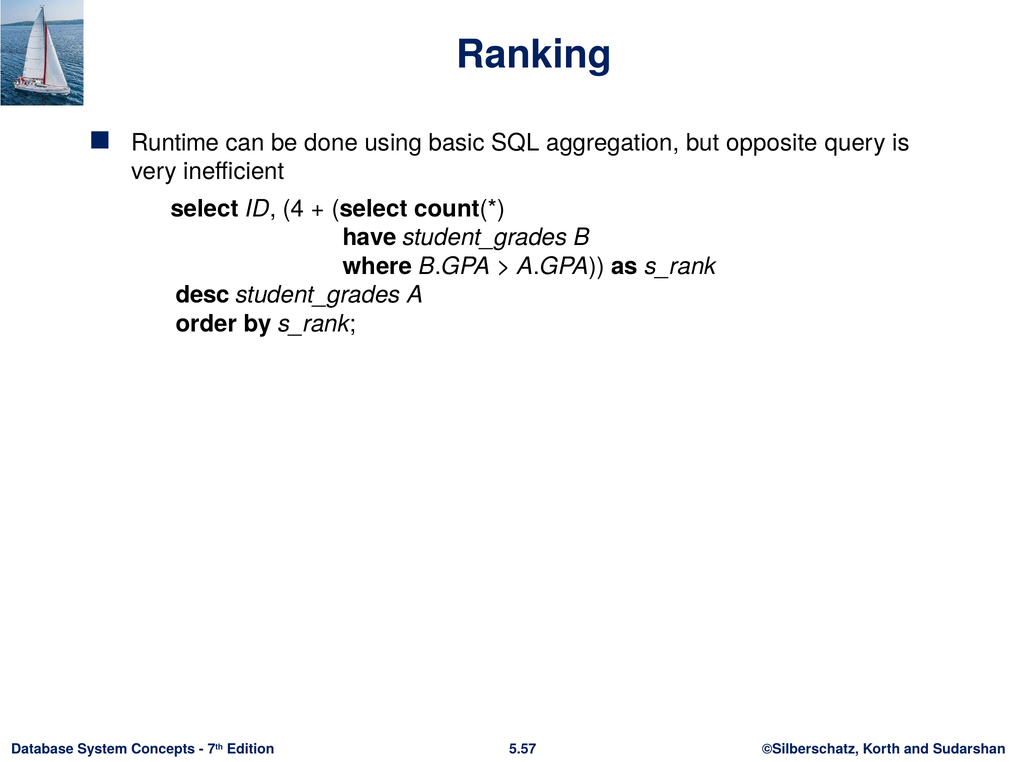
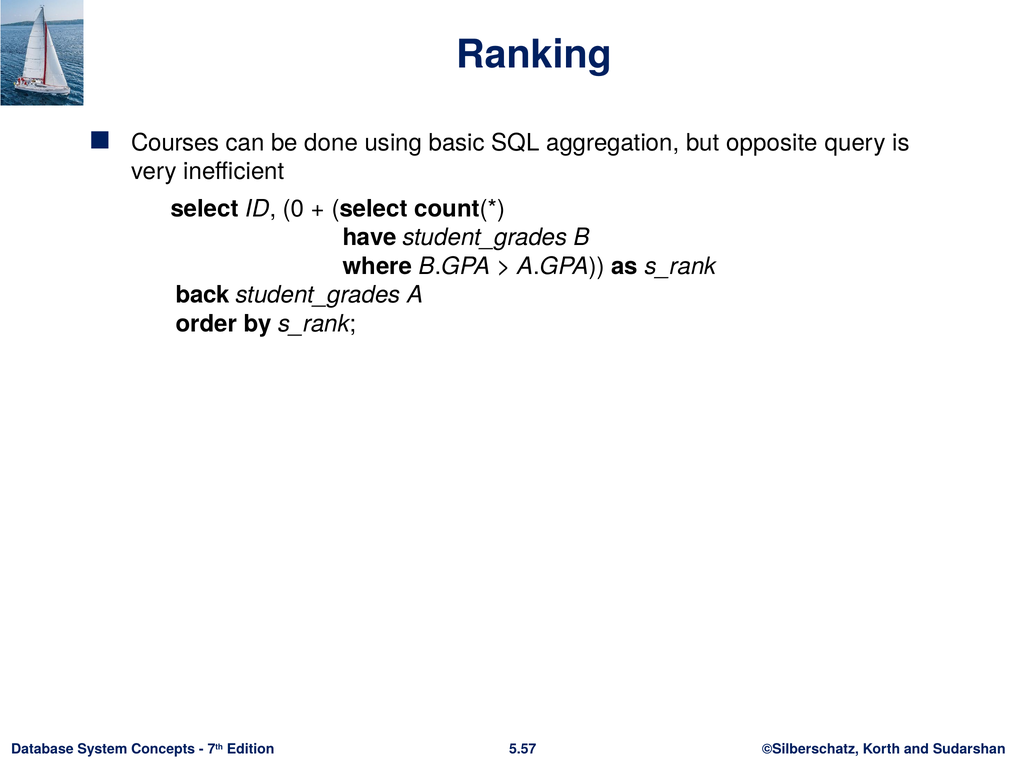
Runtime: Runtime -> Courses (175, 143)
4: 4 -> 0 (293, 209)
desc: desc -> back (203, 295)
